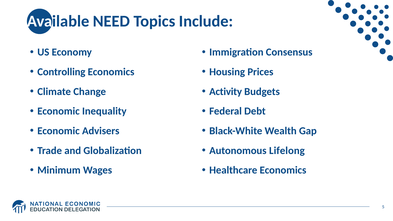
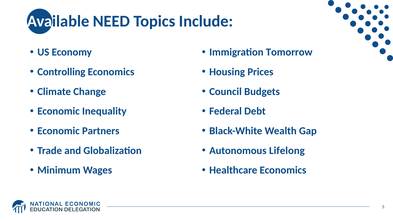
Consensus: Consensus -> Tomorrow (289, 52)
Activity: Activity -> Council (226, 92)
Advisers: Advisers -> Partners (101, 131)
